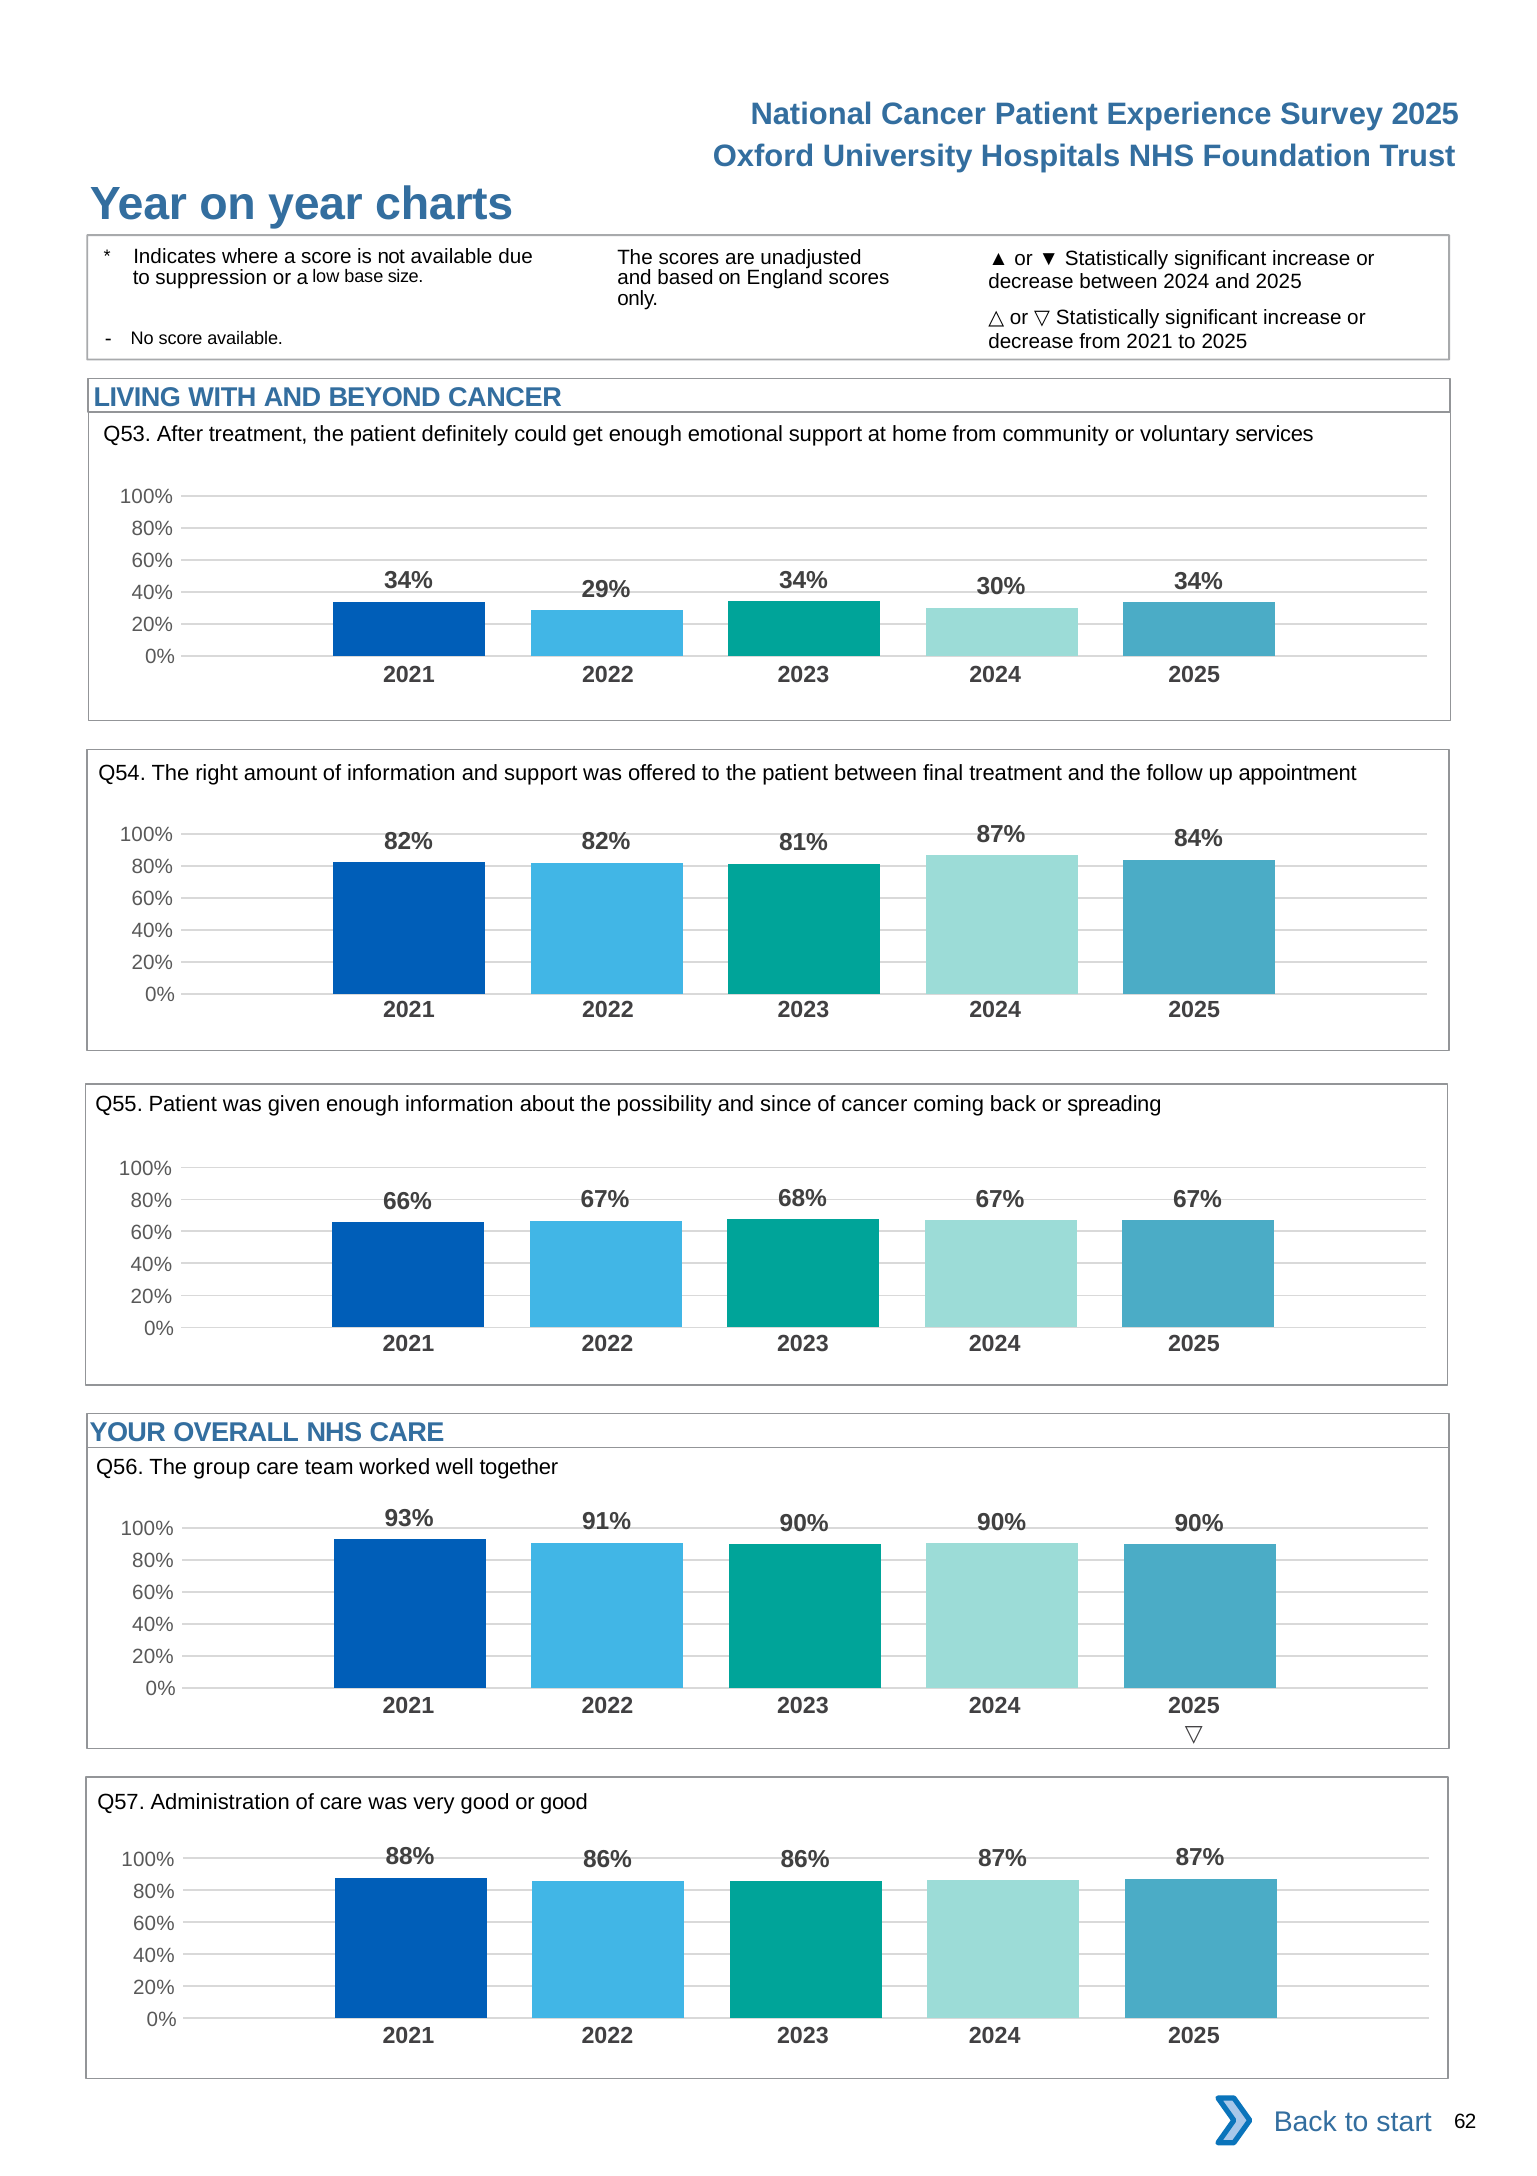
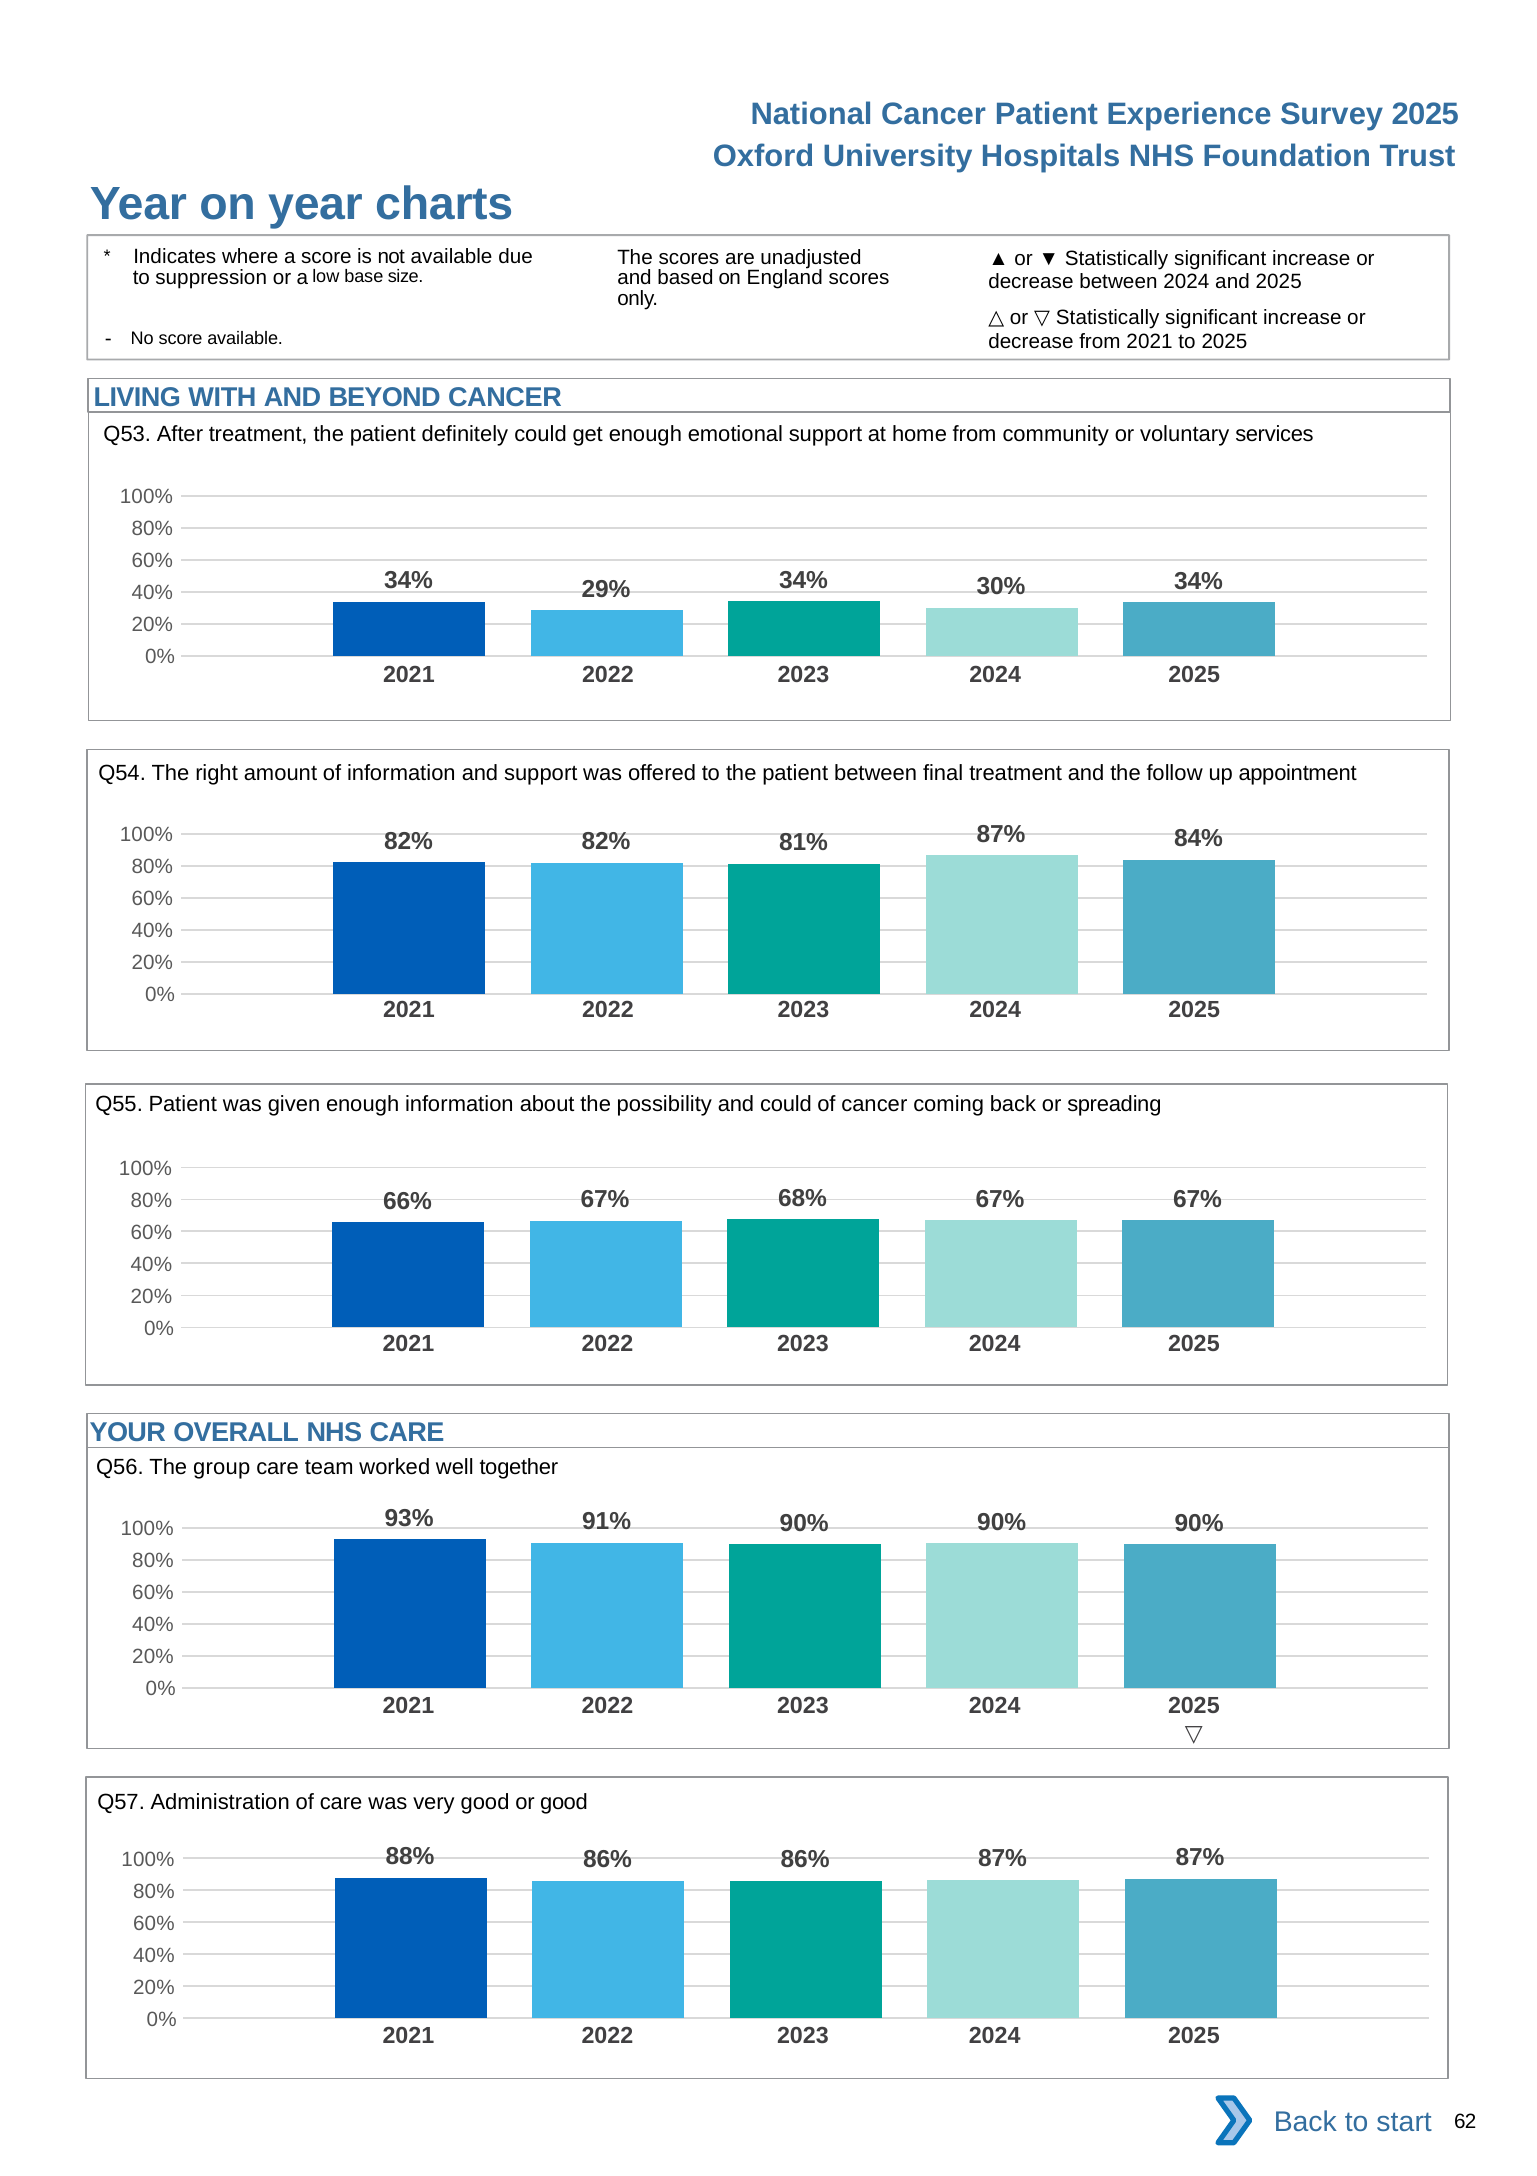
and since: since -> could (786, 1104)
